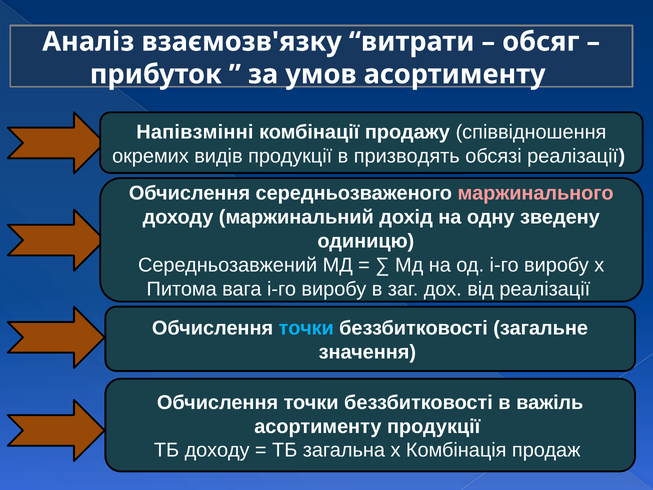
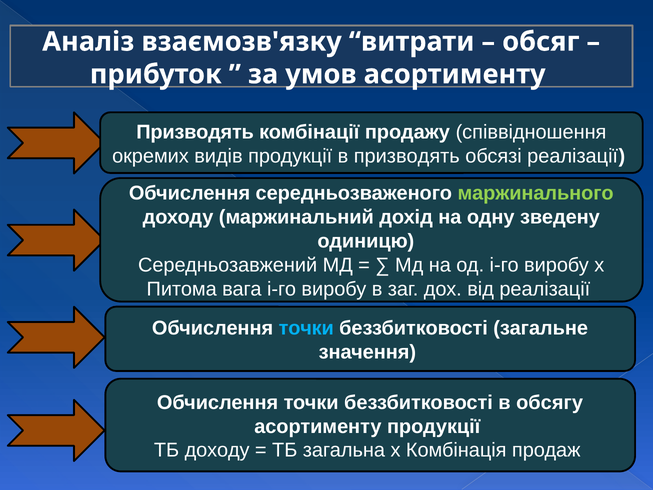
Напівзмінні: Напівзмінні -> Призводять (195, 132)
маржинального colour: pink -> light green (536, 193)
важіль: важіль -> обсягу (550, 402)
